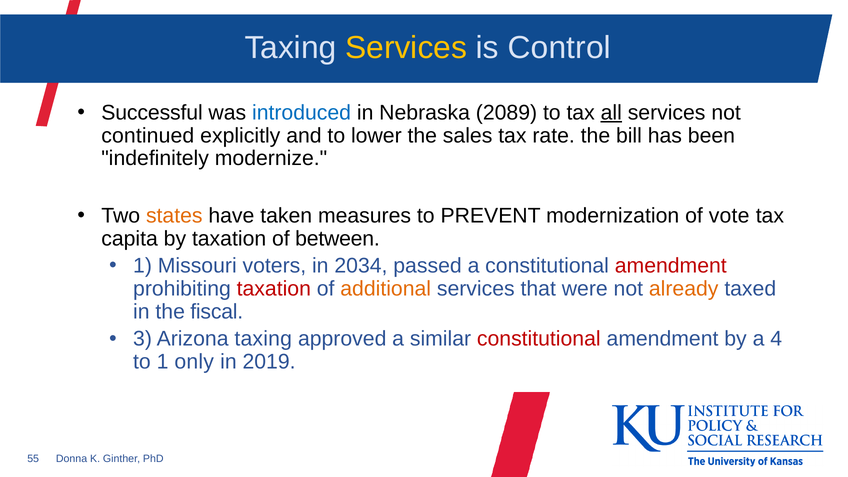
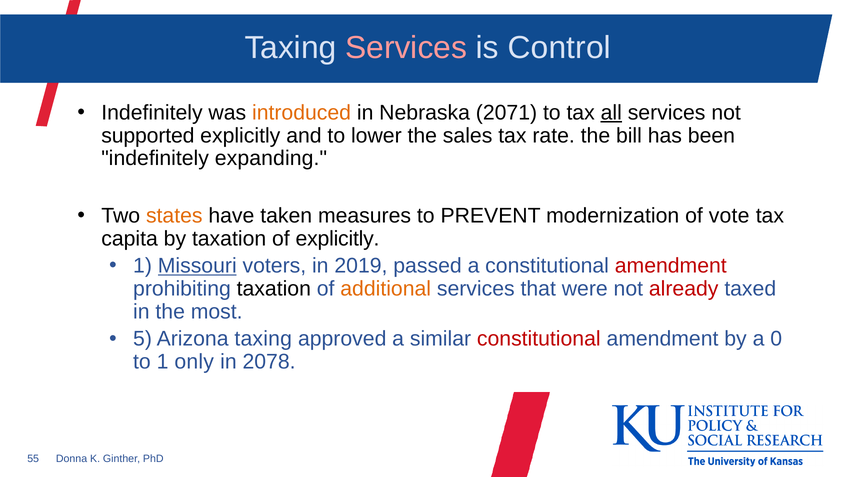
Services colour: yellow -> pink (406, 48)
Successful: Successful -> Indefinitely (152, 113)
introduced colour: blue -> orange (302, 113)
2089: 2089 -> 2071 (506, 113)
continued: continued -> supported (148, 136)
modernize: modernize -> expanding (271, 158)
of between: between -> explicitly (338, 239)
Missouri underline: none -> present (197, 266)
2034: 2034 -> 2019 (361, 266)
taxation colour: red -> black (274, 289)
already colour: orange -> red (684, 289)
fiscal: fiscal -> most (217, 312)
3: 3 -> 5 (143, 339)
4: 4 -> 0 (776, 339)
2019: 2019 -> 2078 (269, 362)
